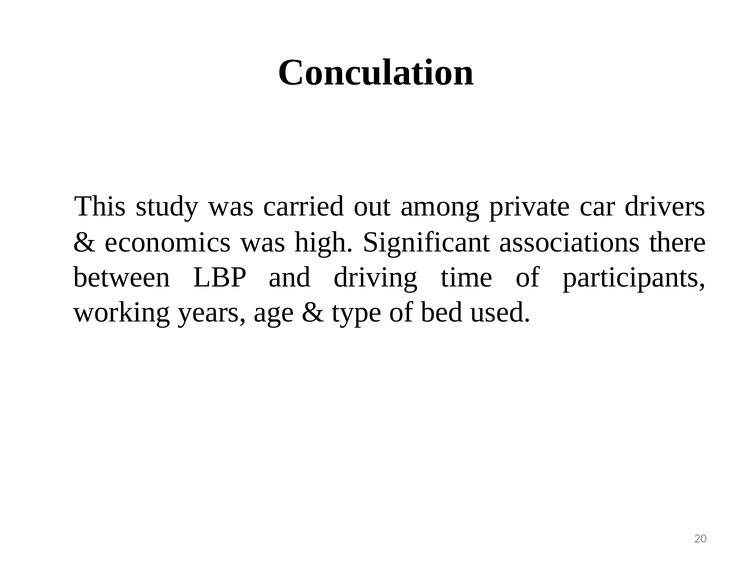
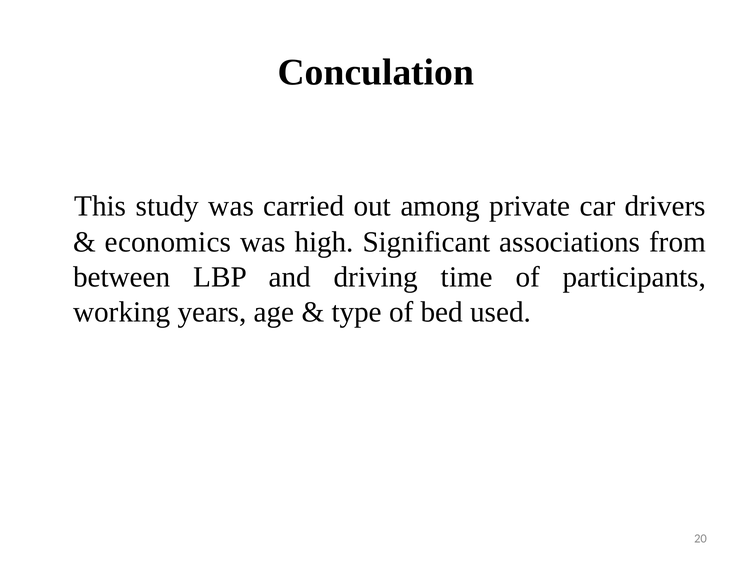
there: there -> from (678, 242)
